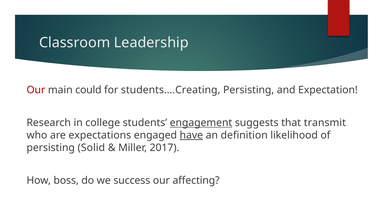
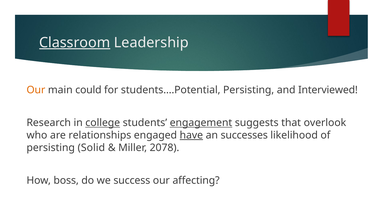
Classroom underline: none -> present (75, 43)
Our colour: red -> orange (36, 90)
students….Creating: students….Creating -> students….Potential (171, 90)
Expectation: Expectation -> Interviewed (328, 90)
college underline: none -> present (103, 123)
transmit: transmit -> overlook (325, 123)
expectations: expectations -> relationships (100, 135)
definition: definition -> successes (244, 135)
2017: 2017 -> 2078 (165, 148)
